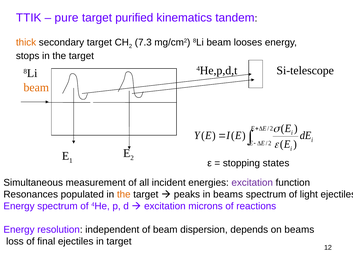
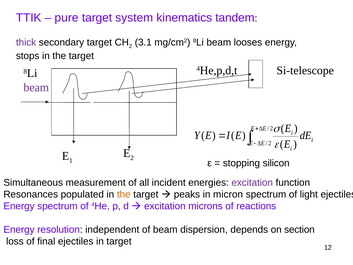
purified: purified -> system (134, 18)
thick colour: orange -> purple (26, 42)
7.3: 7.3 -> 3.1 (143, 42)
beam colour: orange -> purple (36, 87)
states: states -> silicon (276, 163)
in beams: beams -> micron (228, 194)
on beams: beams -> section (299, 229)
